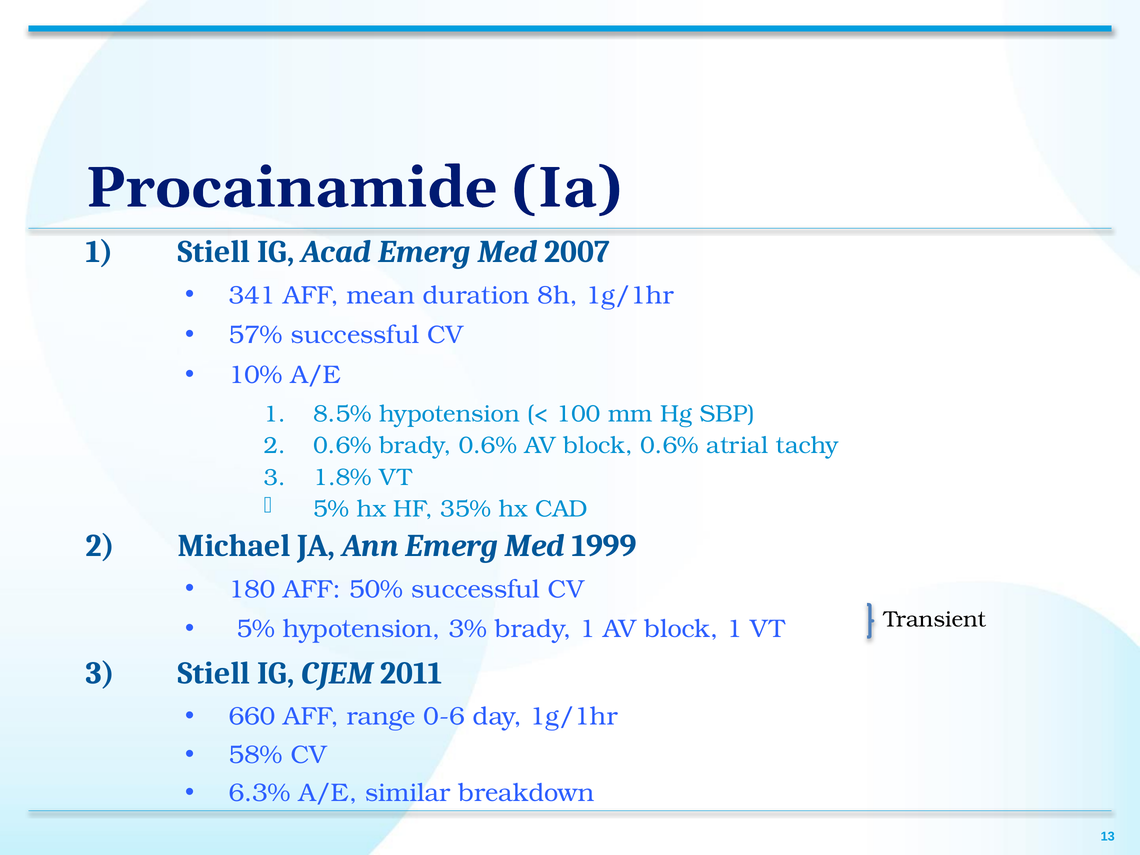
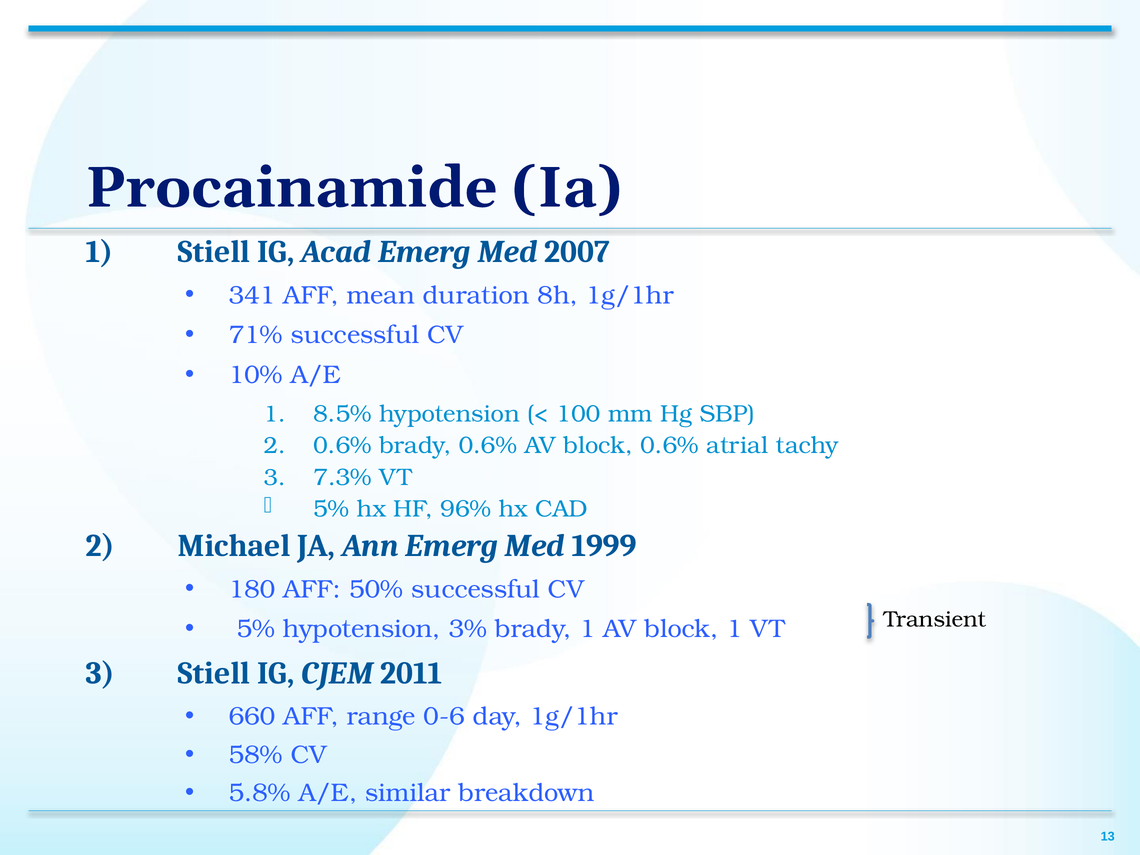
57%: 57% -> 71% (256, 335)
1.8%: 1.8% -> 7.3% (343, 477)
35%: 35% -> 96% (466, 509)
6.3%: 6.3% -> 5.8% (260, 793)
